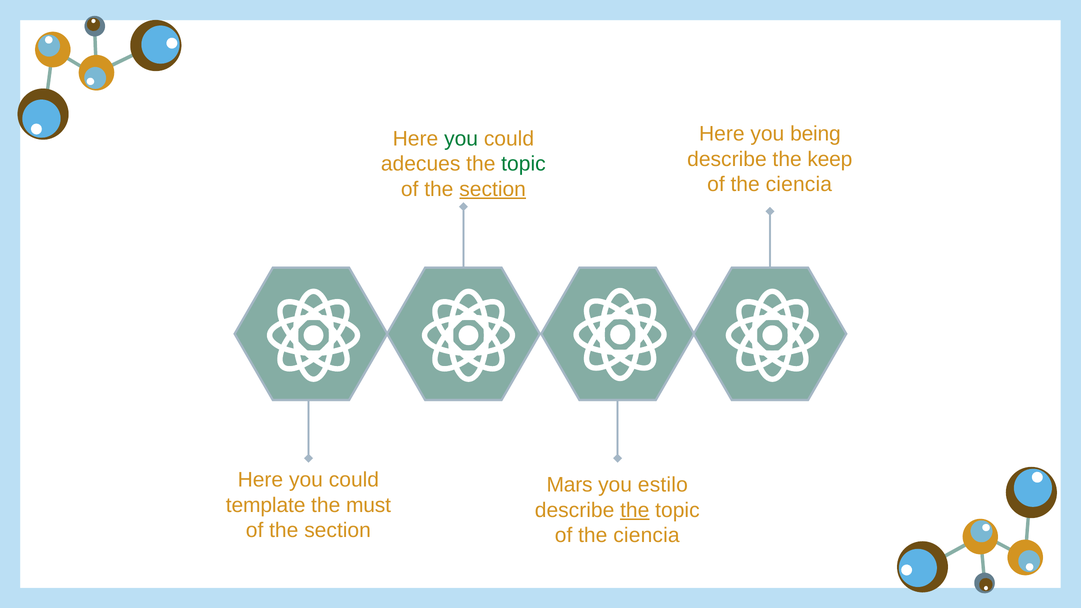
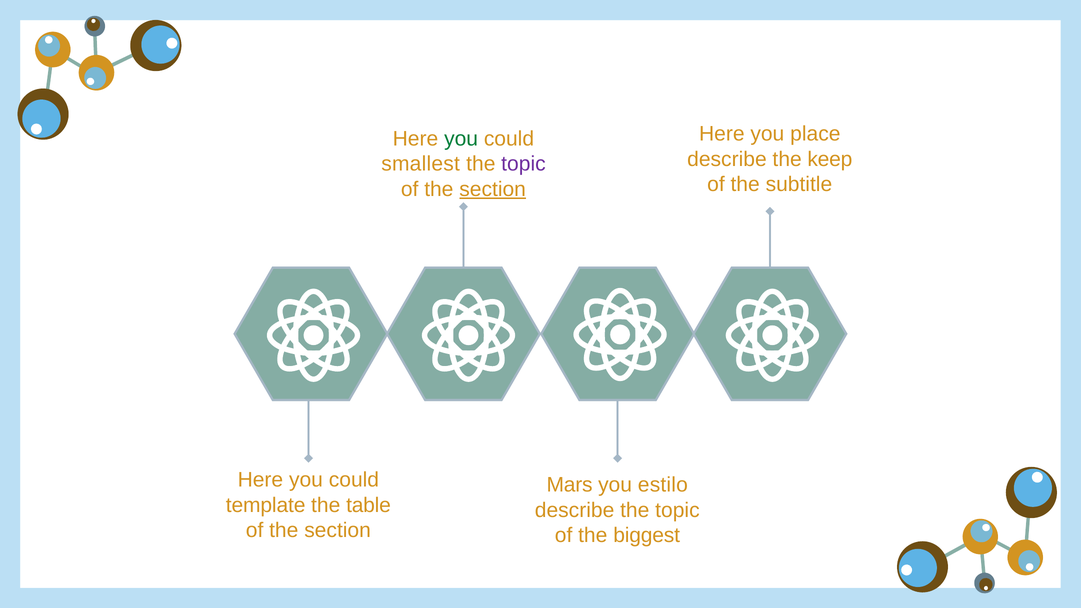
being: being -> place (815, 134)
adecues: adecues -> smallest (421, 164)
topic colour: green -> purple (523, 164)
ciencia: ciencia -> subtitle (799, 184)
the must: must -> table (369, 505)
the underline: present -> none (635, 510)
ciencia: ciencia -> biggest (647, 535)
